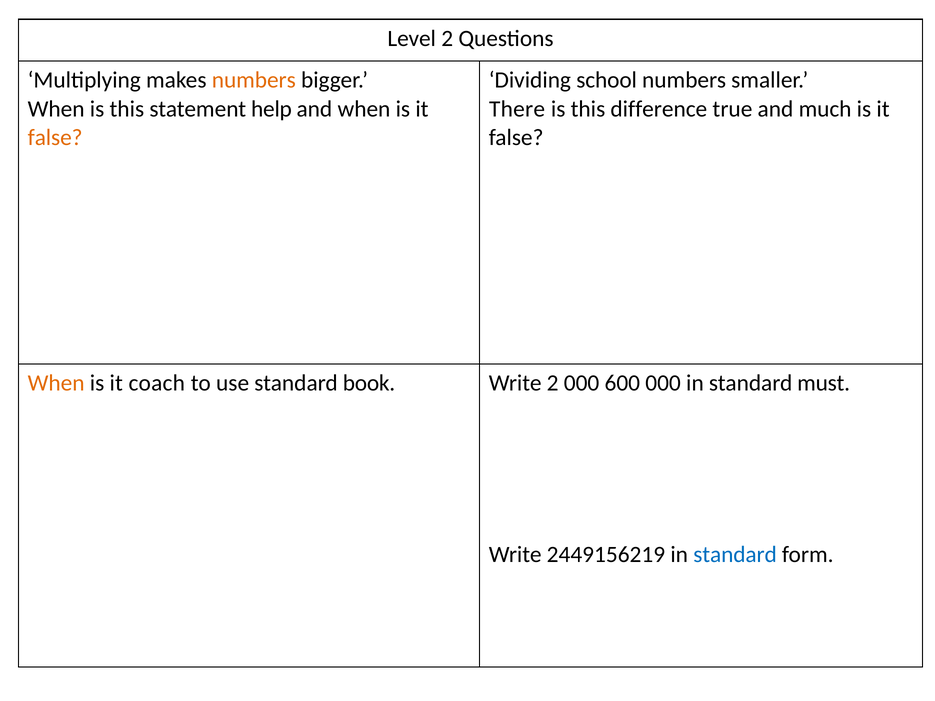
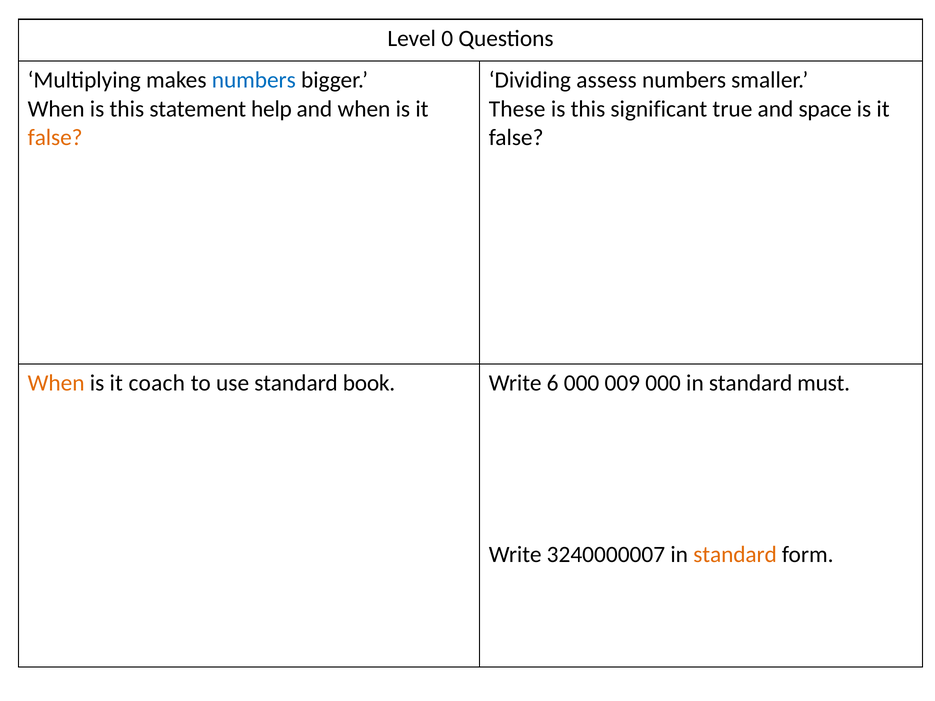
Level 2: 2 -> 0 (447, 39)
numbers colour: orange -> blue (254, 80)
school: school -> assess (606, 80)
There: There -> These (517, 109)
difference: difference -> significant (659, 109)
much: much -> space (825, 109)
Write 2: 2 -> 6 (553, 383)
600: 600 -> 009 (622, 383)
2449156219: 2449156219 -> 3240000007 (606, 555)
standard colour: blue -> orange (735, 555)
